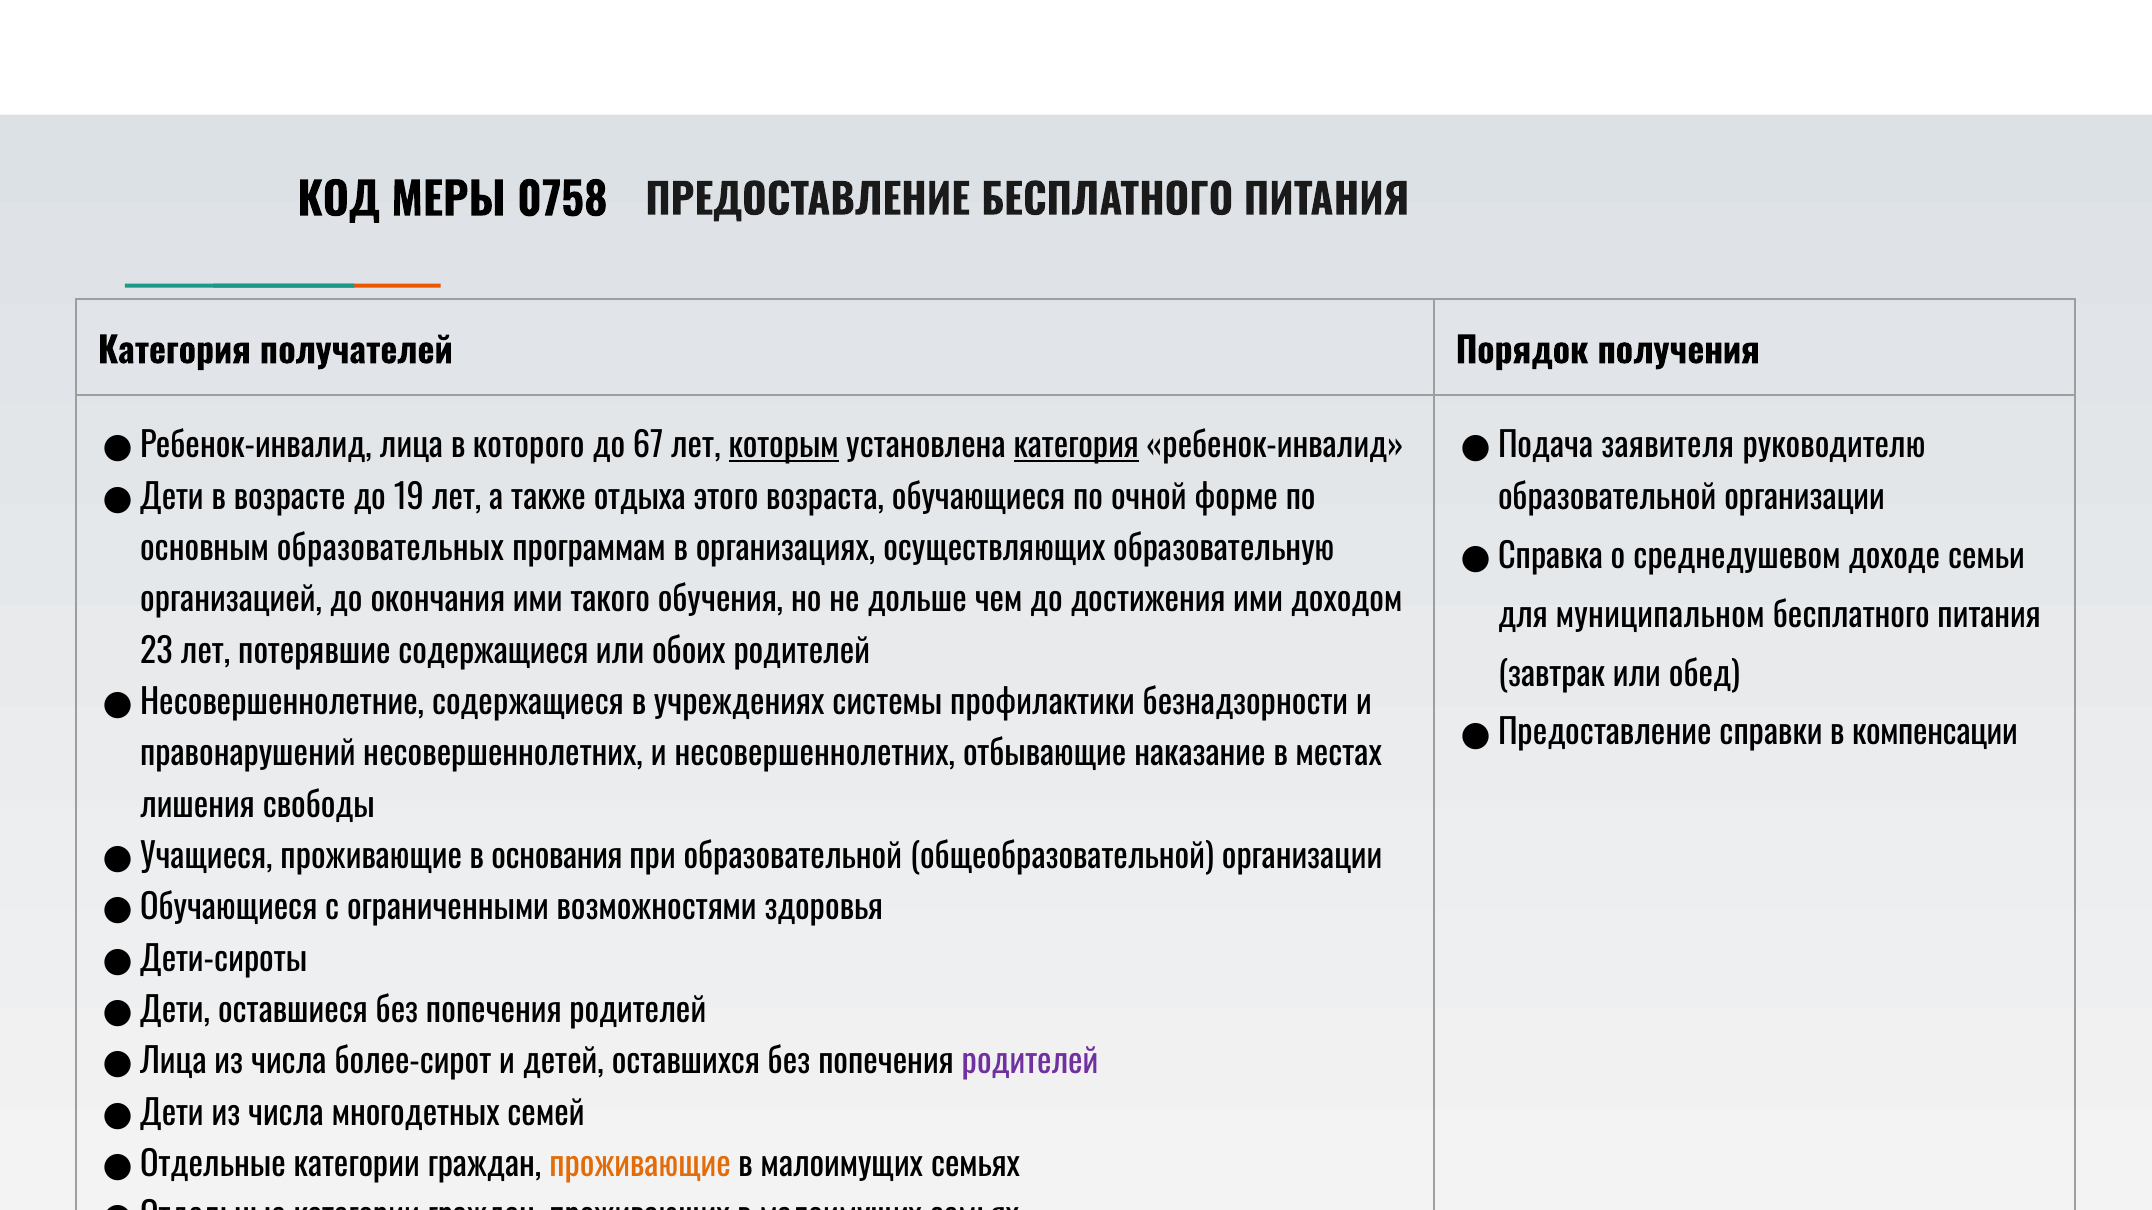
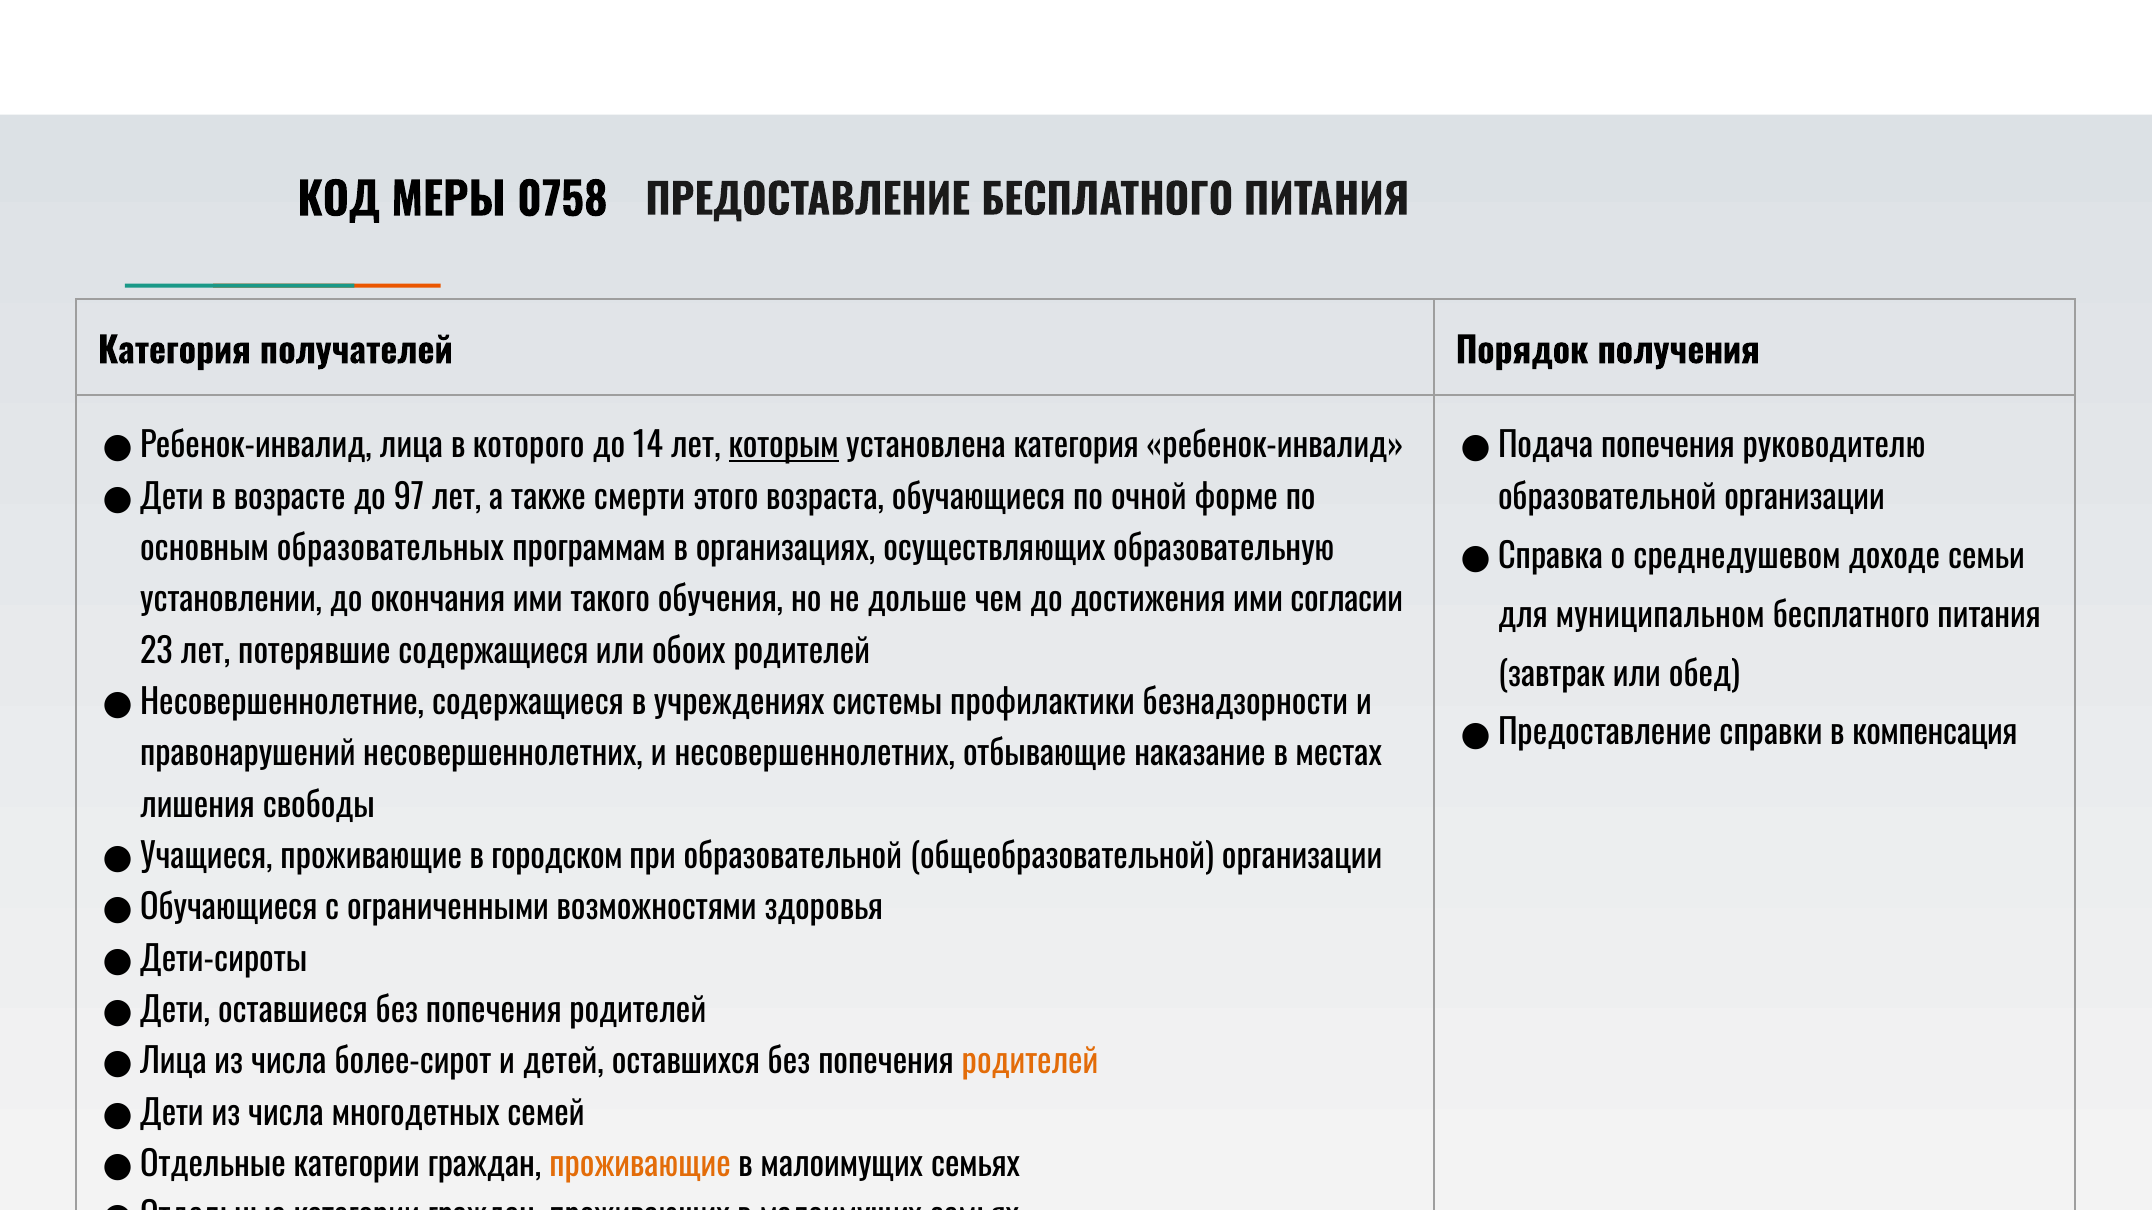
67: 67 -> 14 (648, 447)
категория underline: present -> none (1076, 447)
заявителя: заявителя -> попечения (1668, 447)
19: 19 -> 97 (409, 498)
отдыха: отдыха -> смерти (640, 498)
организацией: организацией -> установлении (231, 601)
доходом: доходом -> согласии (1347, 601)
компенсации: компенсации -> компенсация (1935, 734)
основания: основания -> городском (557, 857)
родителей colour: purple -> orange (1030, 1063)
